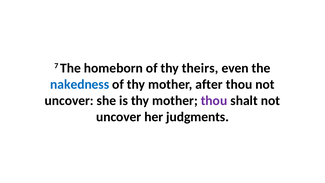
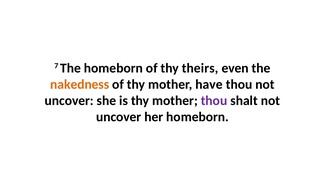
nakedness colour: blue -> orange (80, 84)
after: after -> have (209, 84)
her judgments: judgments -> homeborn (198, 117)
